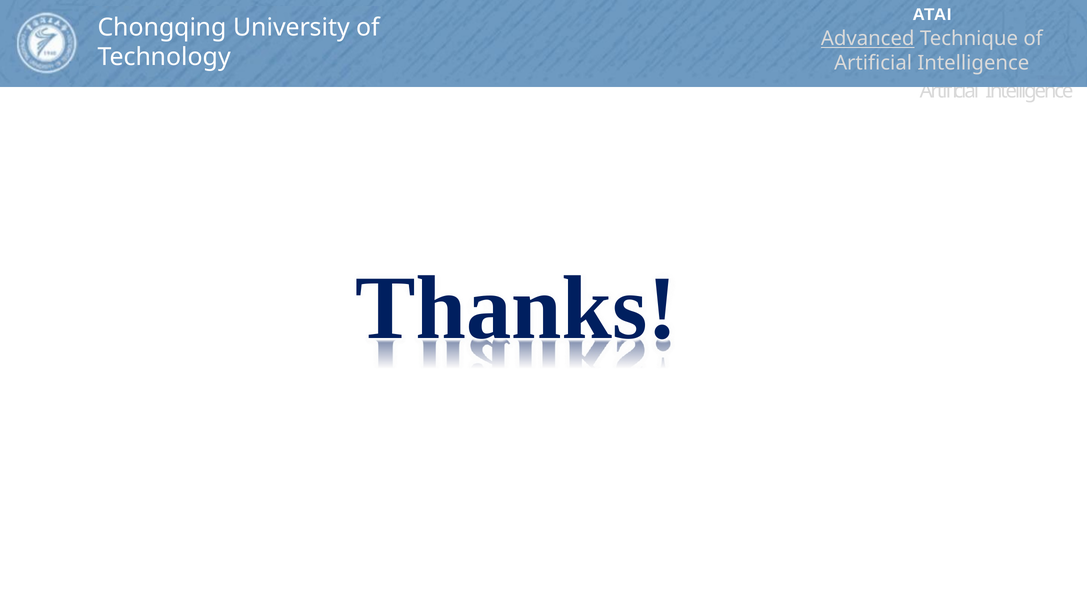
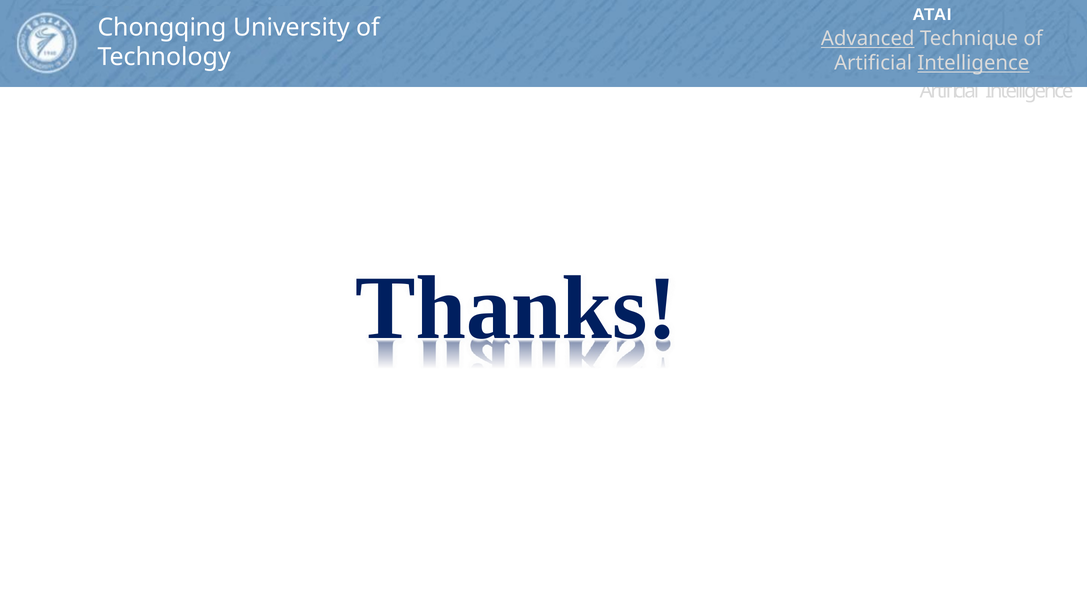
Intelligence underline: none -> present (973, 63)
